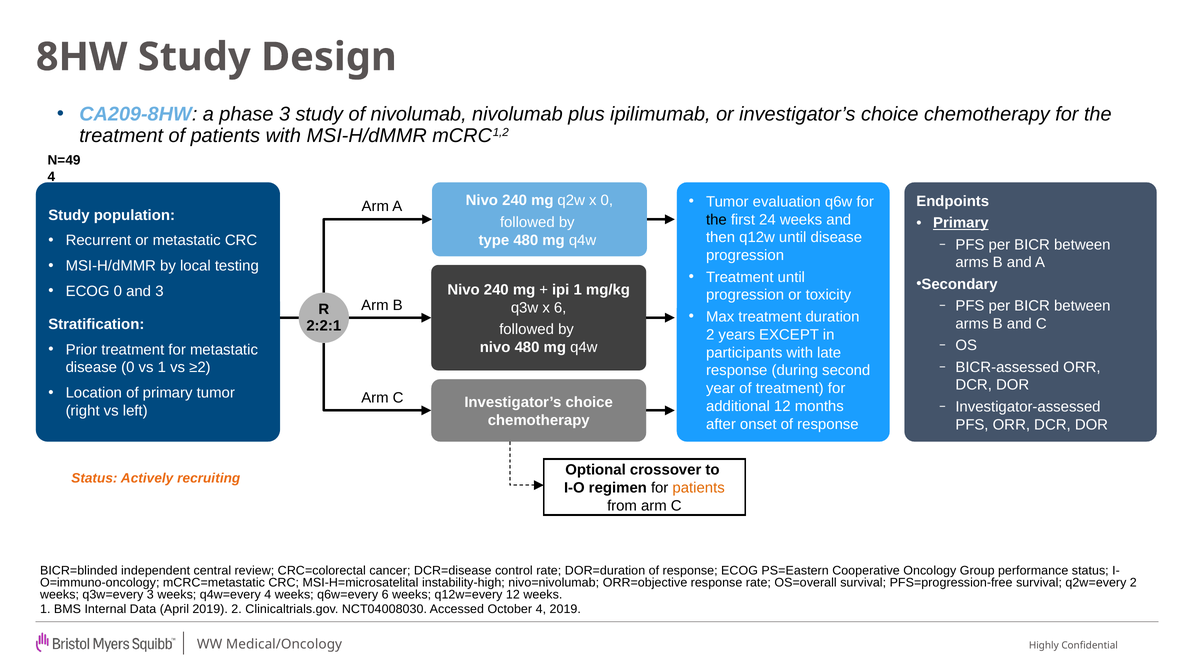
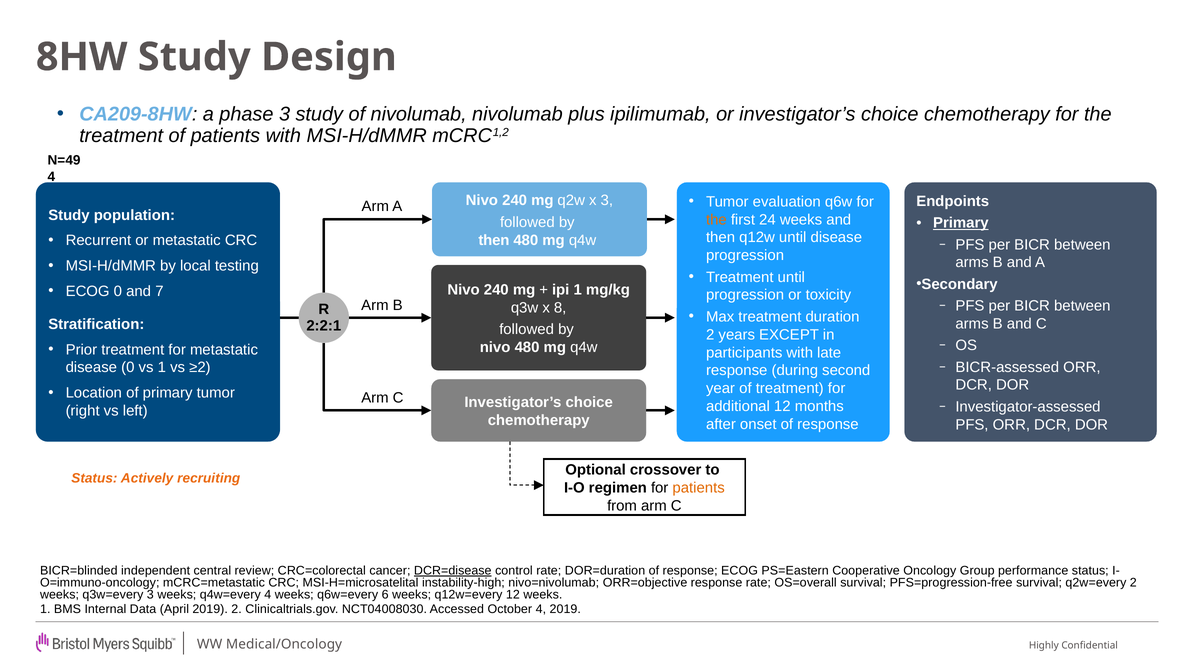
x 0: 0 -> 3 (607, 201)
the colour: black -> orange (716, 220)
type: type -> then (494, 240)
and 3: 3 -> 7 (159, 292)
x 6: 6 -> 8 (560, 308)
DCR=disease underline: none -> present (453, 571)
